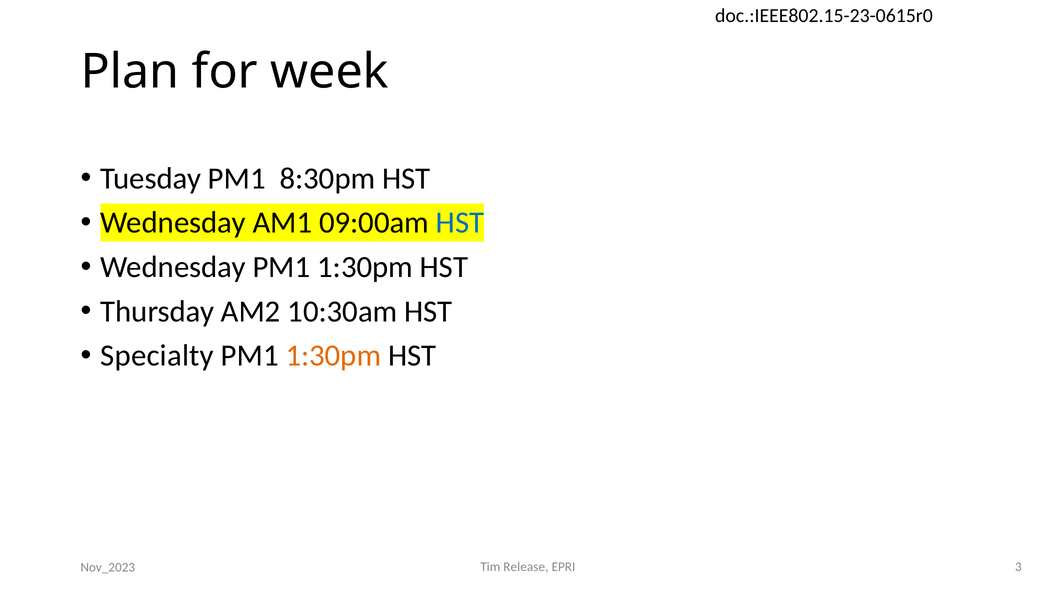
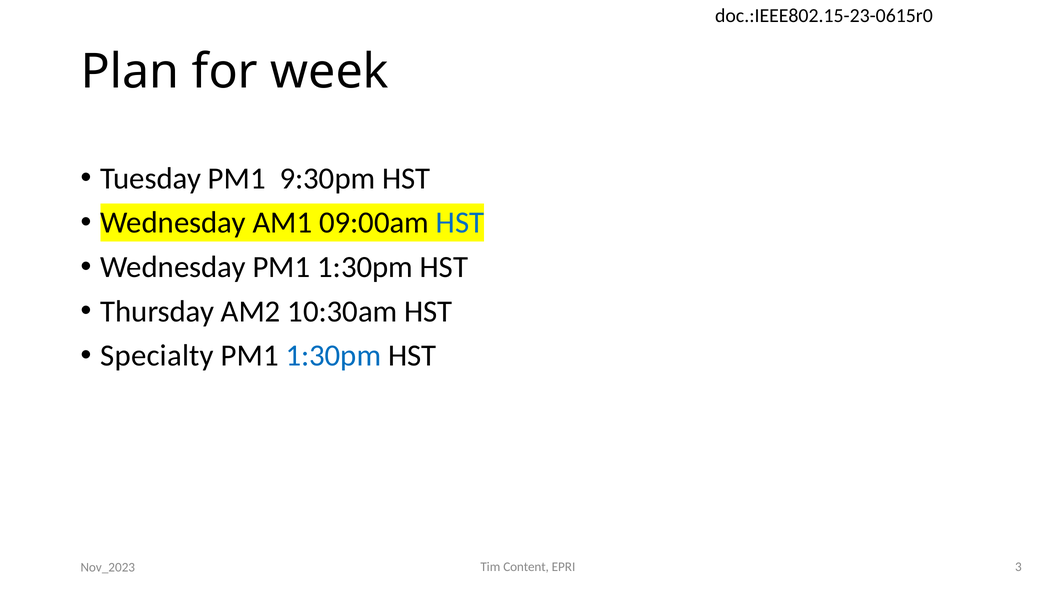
8:30pm: 8:30pm -> 9:30pm (327, 179)
1:30pm colour: orange -> blue (333, 356)
Release: Release -> Content (526, 567)
